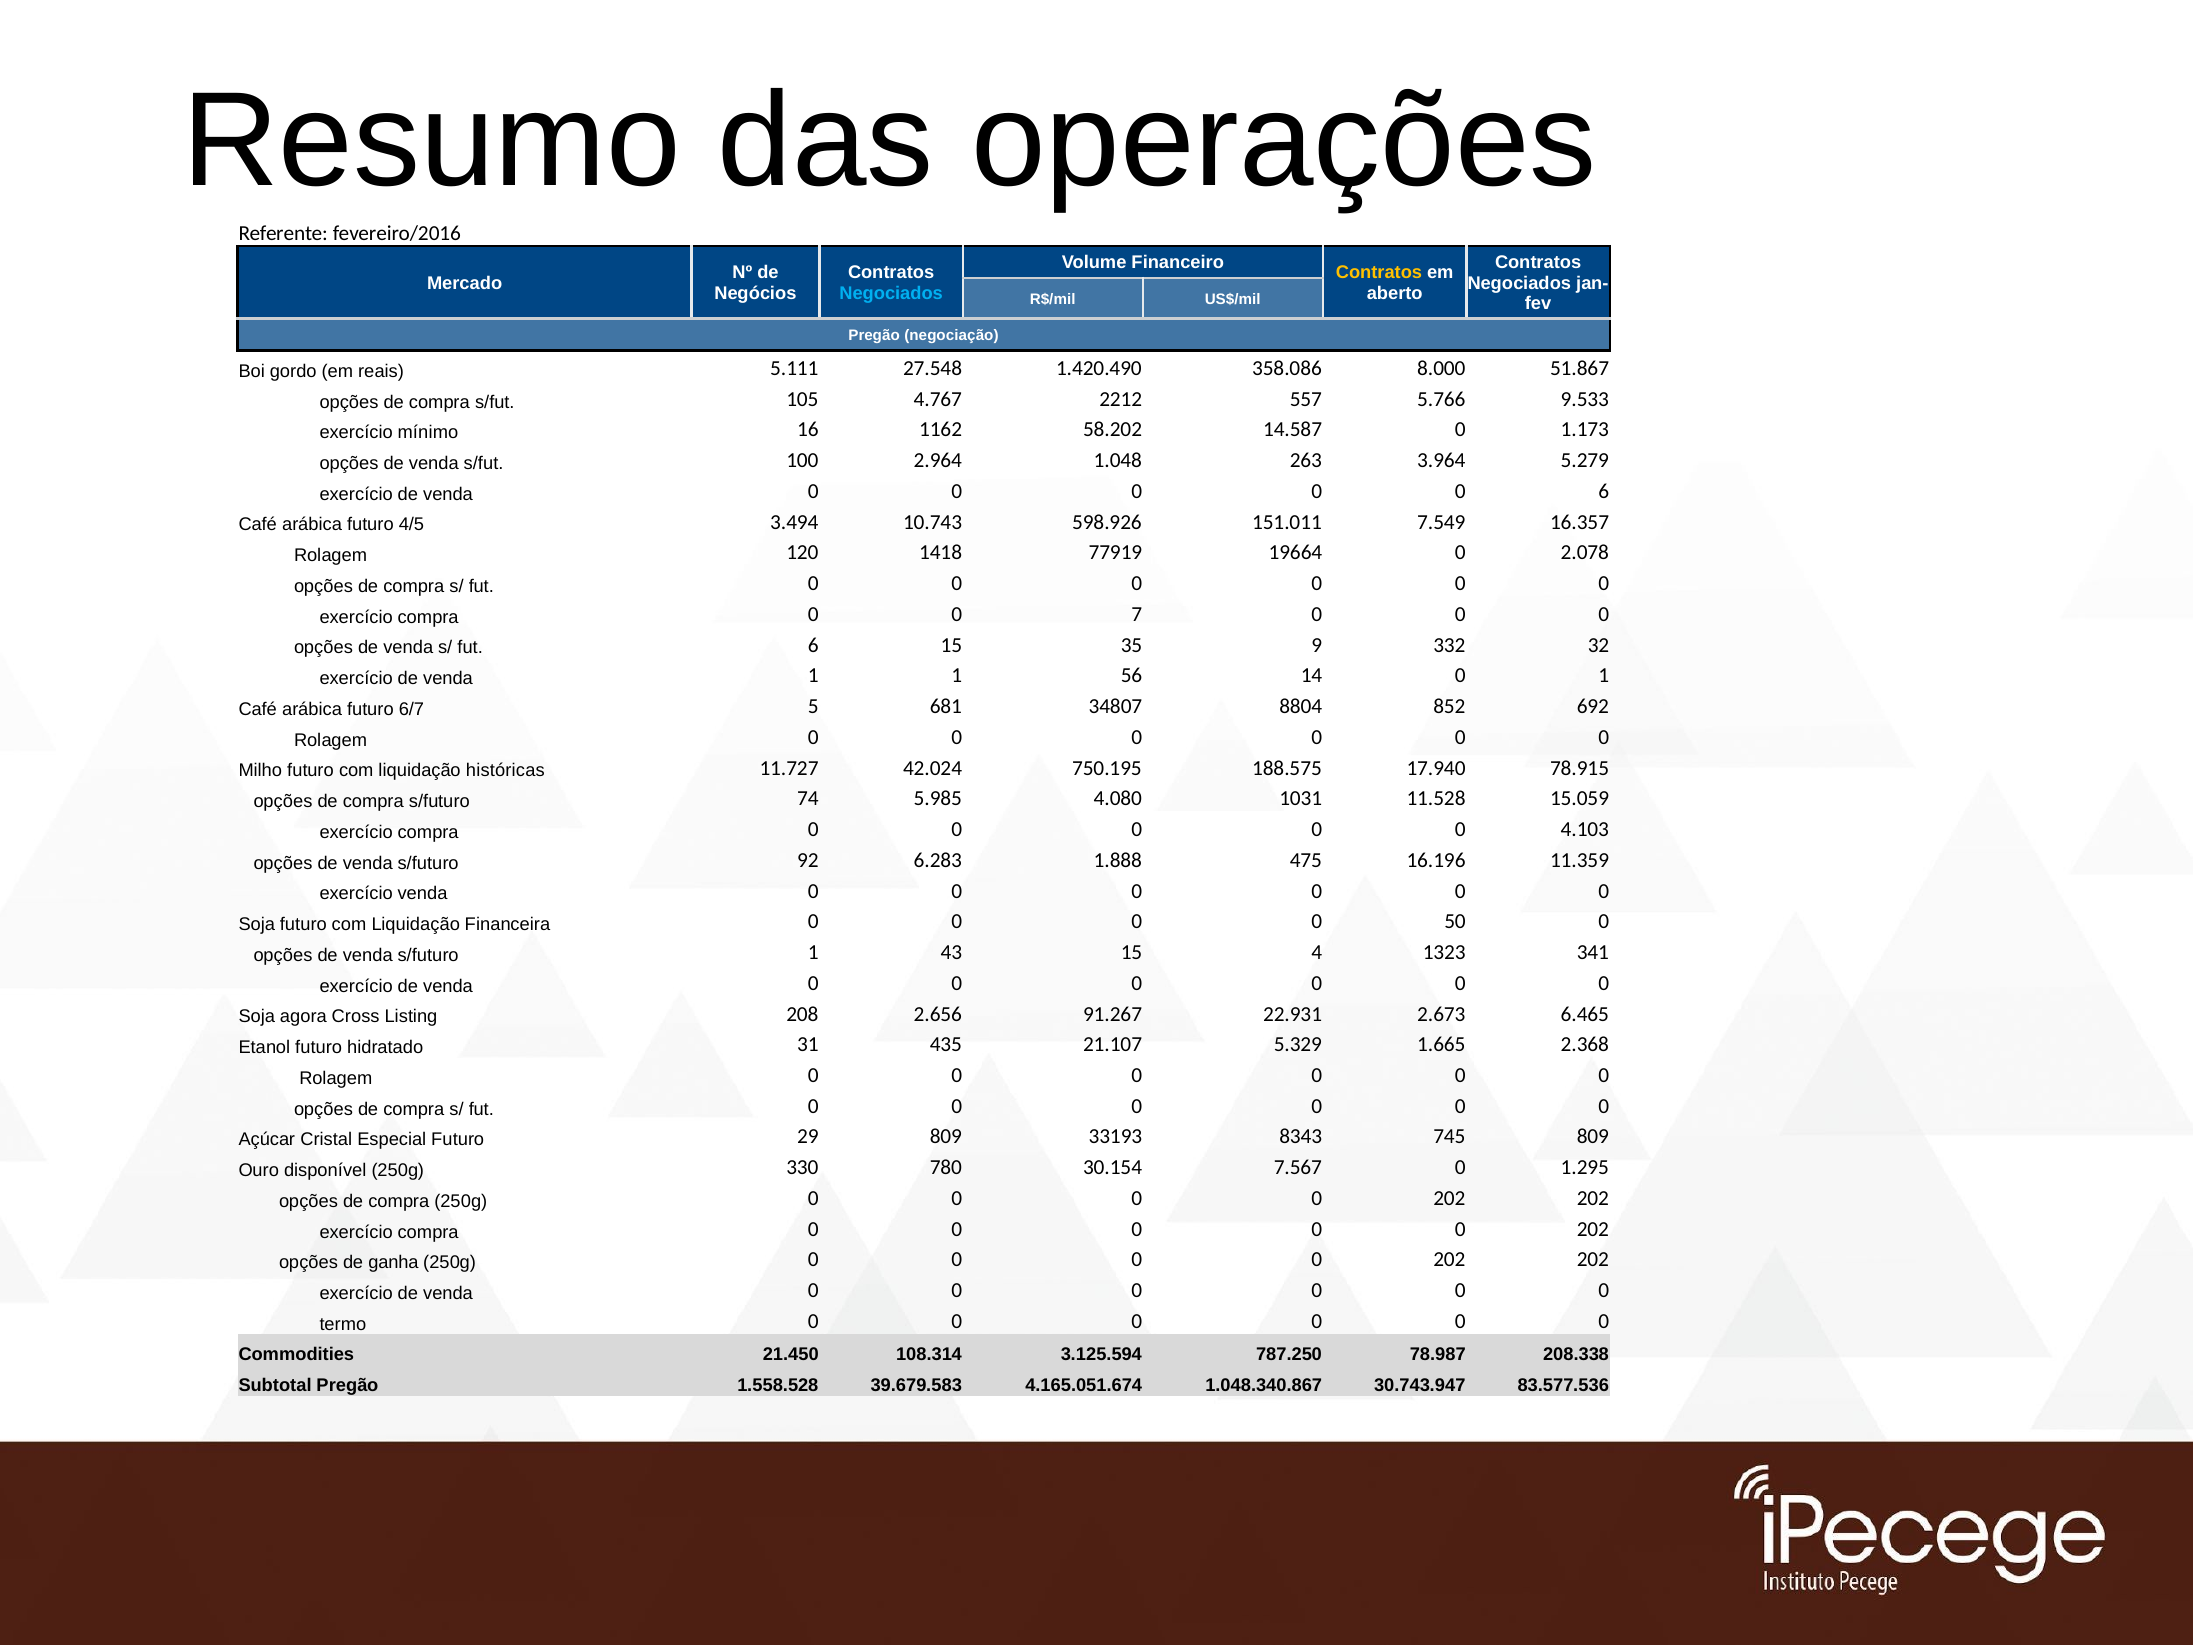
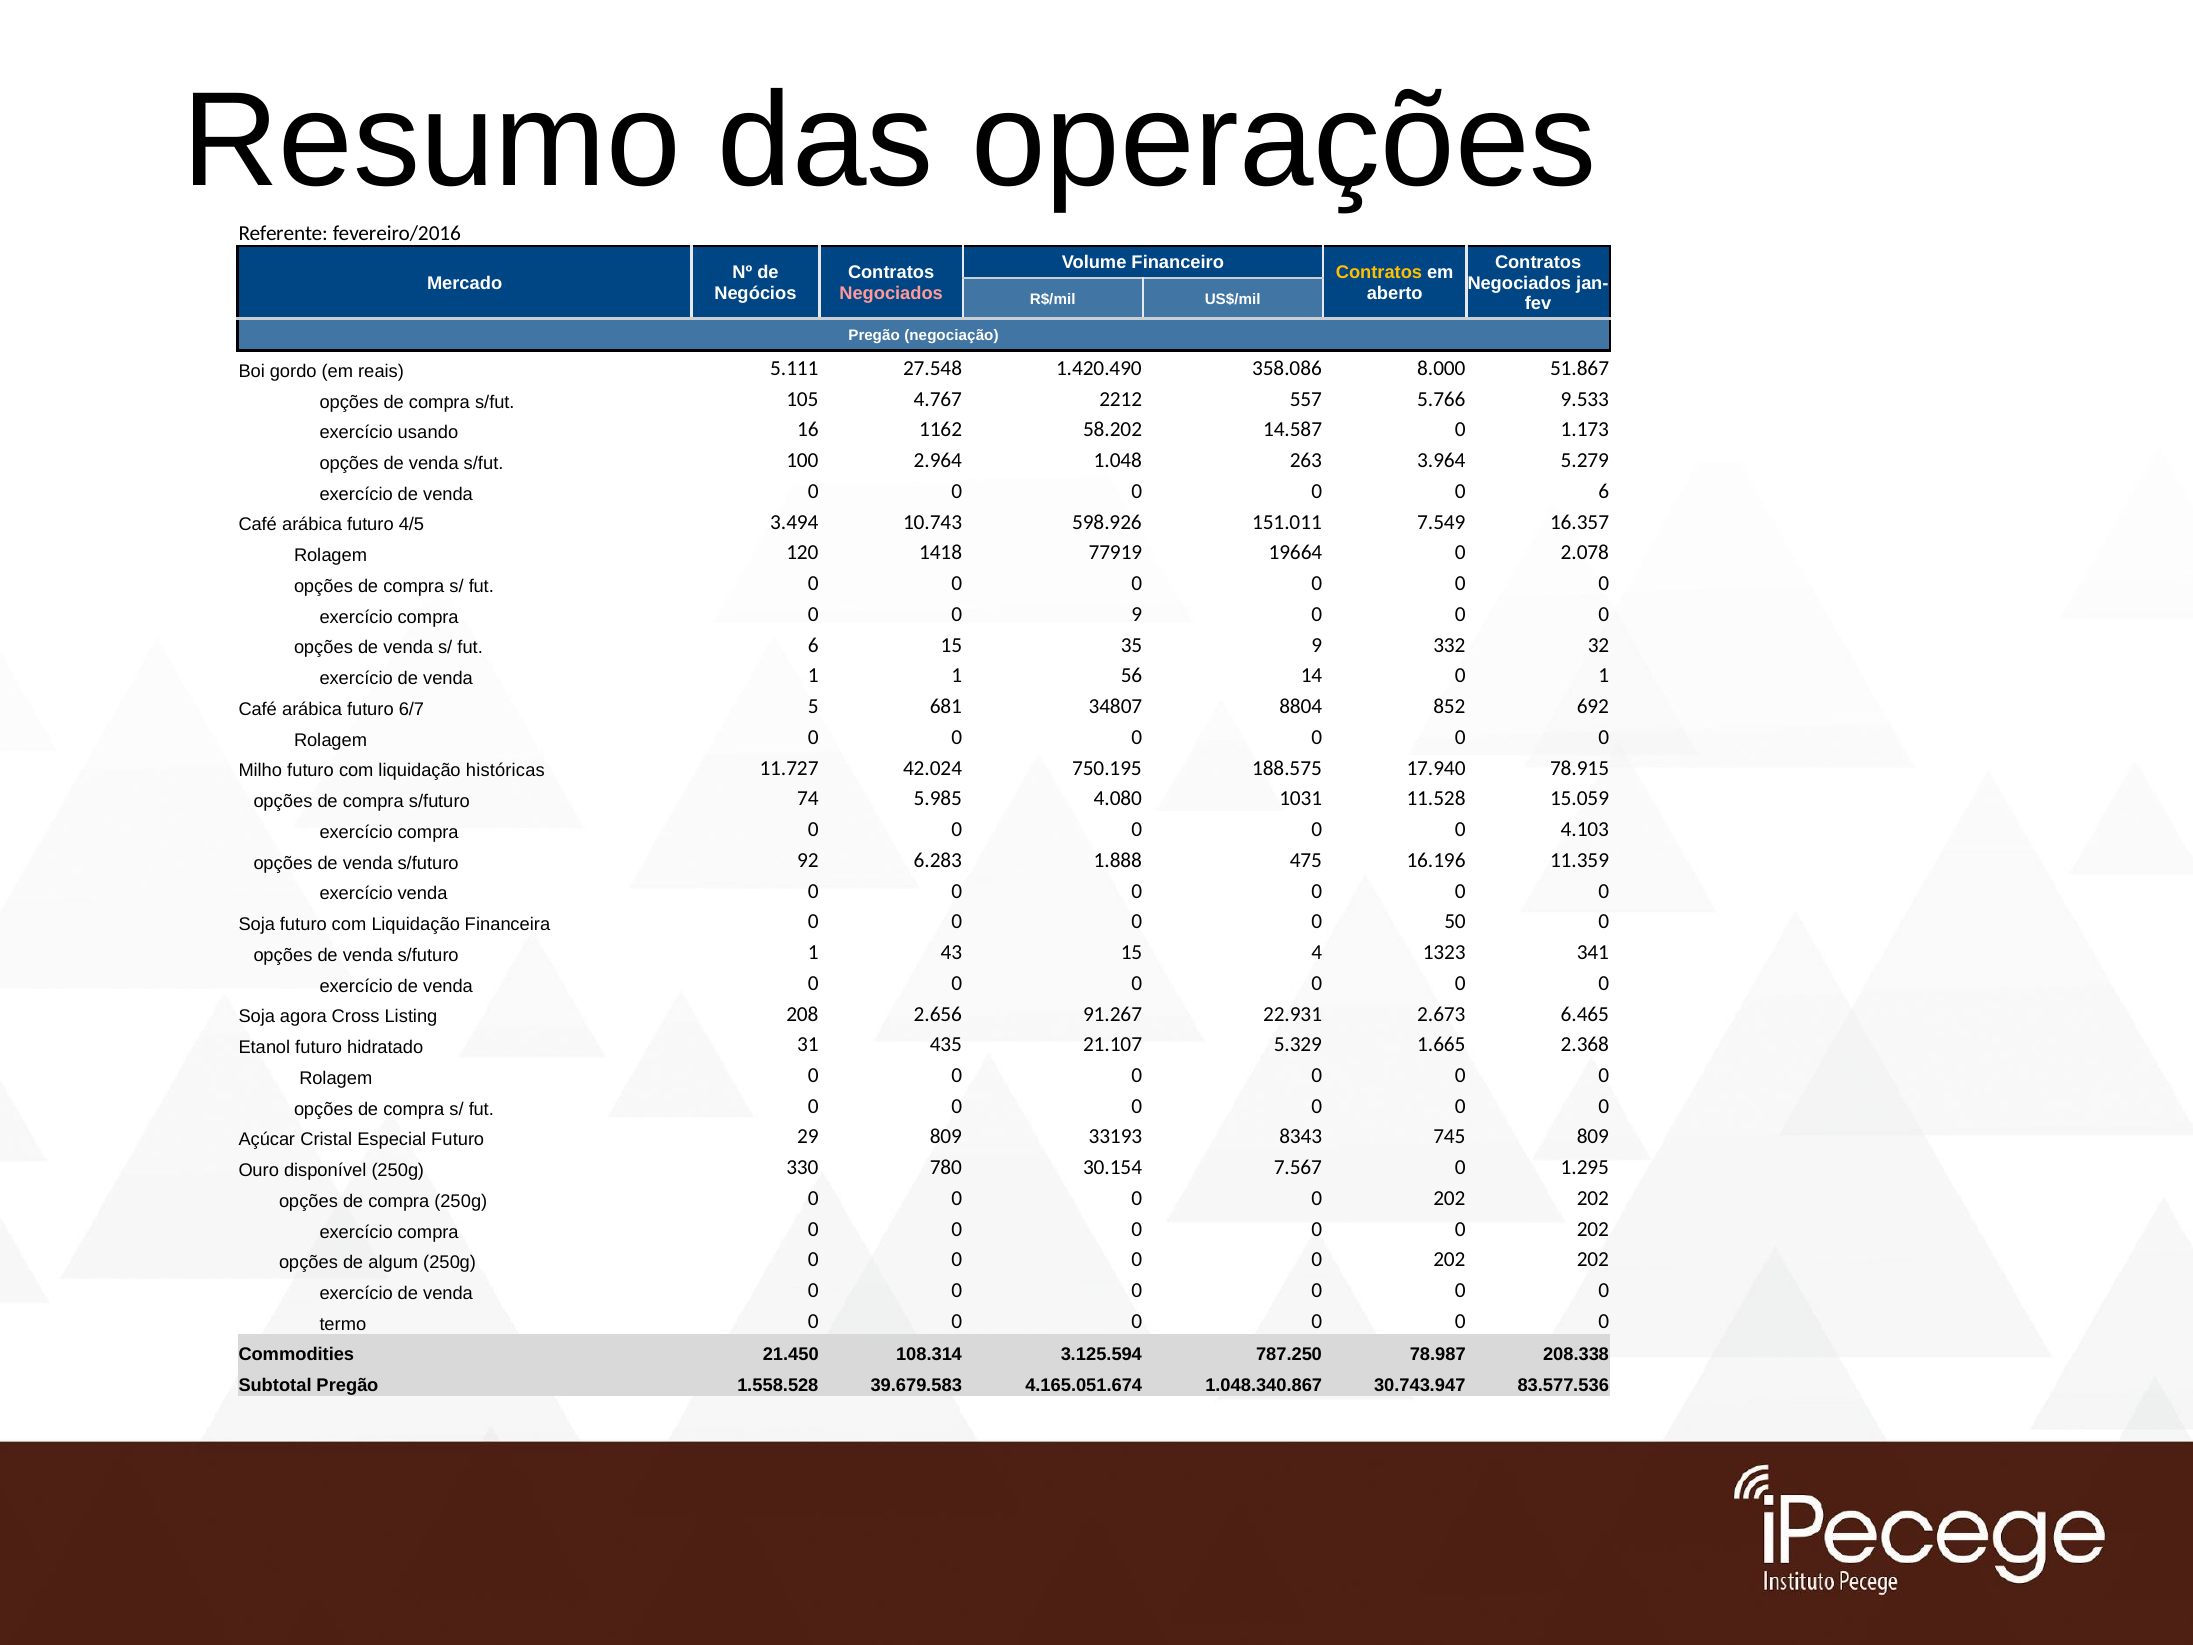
Negociados colour: light blue -> pink (891, 293)
mínimo: mínimo -> usando (428, 433)
0 7: 7 -> 9 (1137, 614)
ganha: ganha -> algum (393, 1263)
